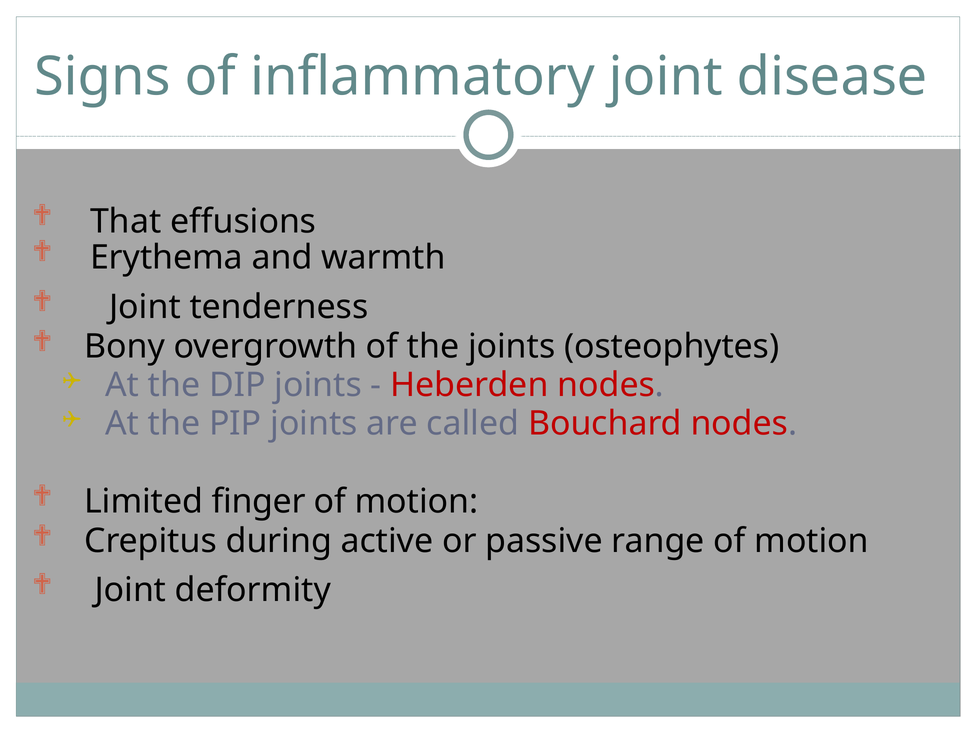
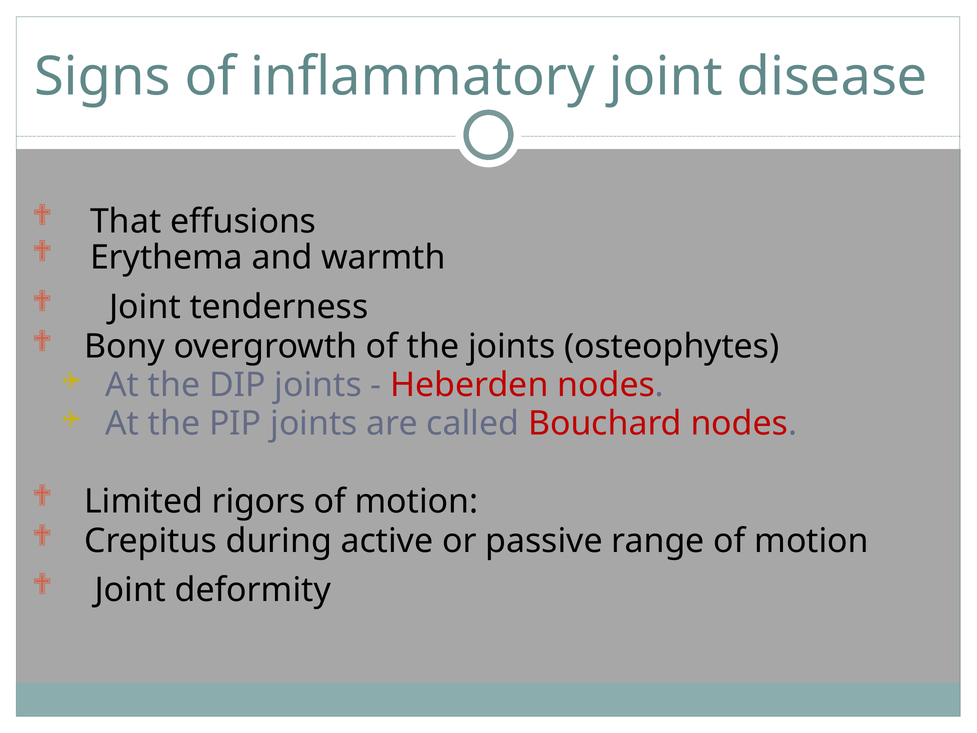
finger: finger -> rigors (259, 501)
